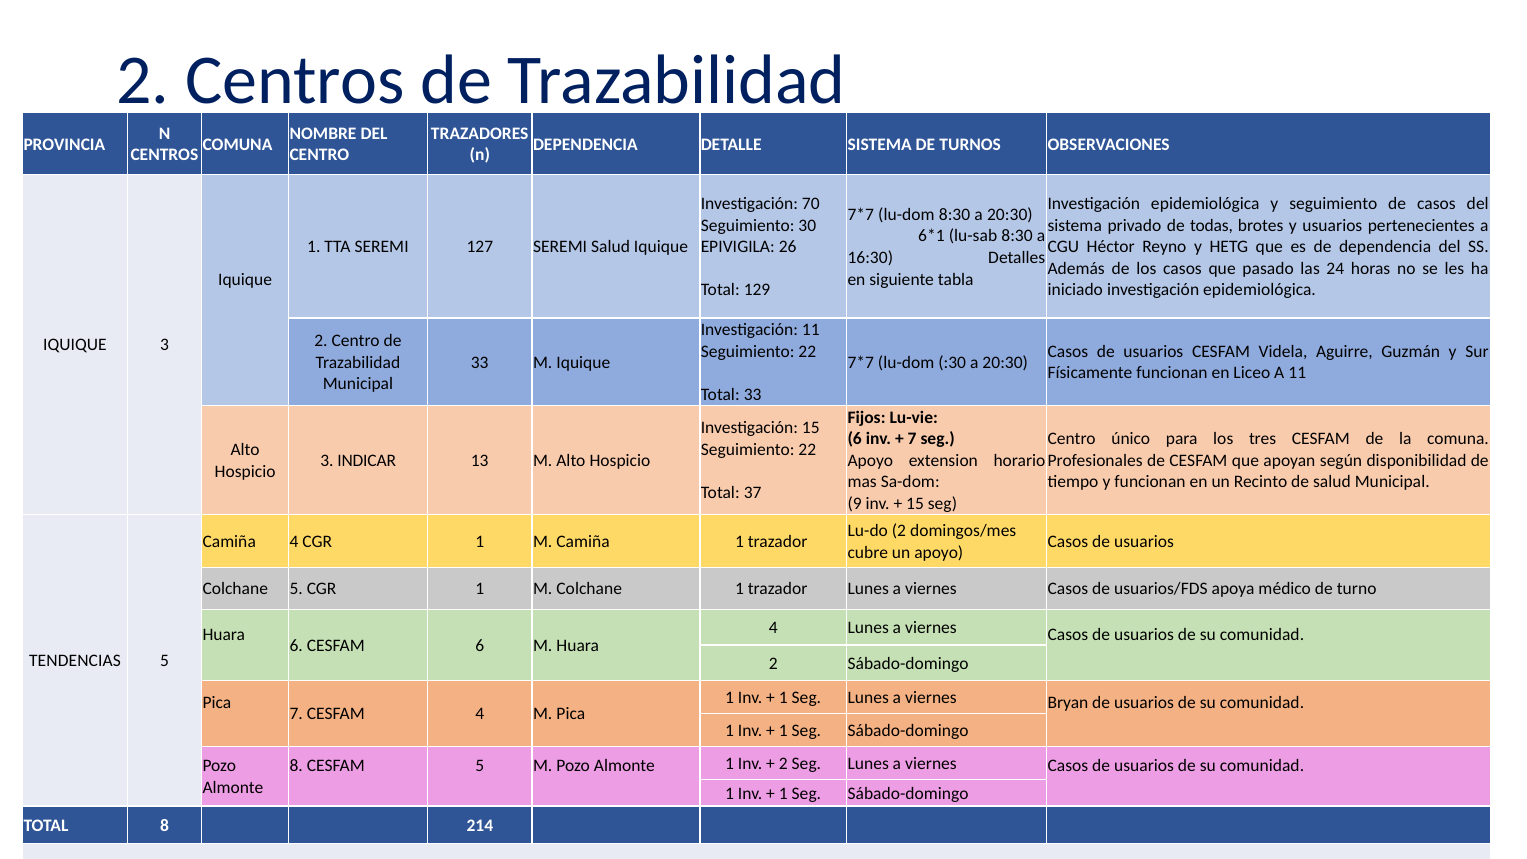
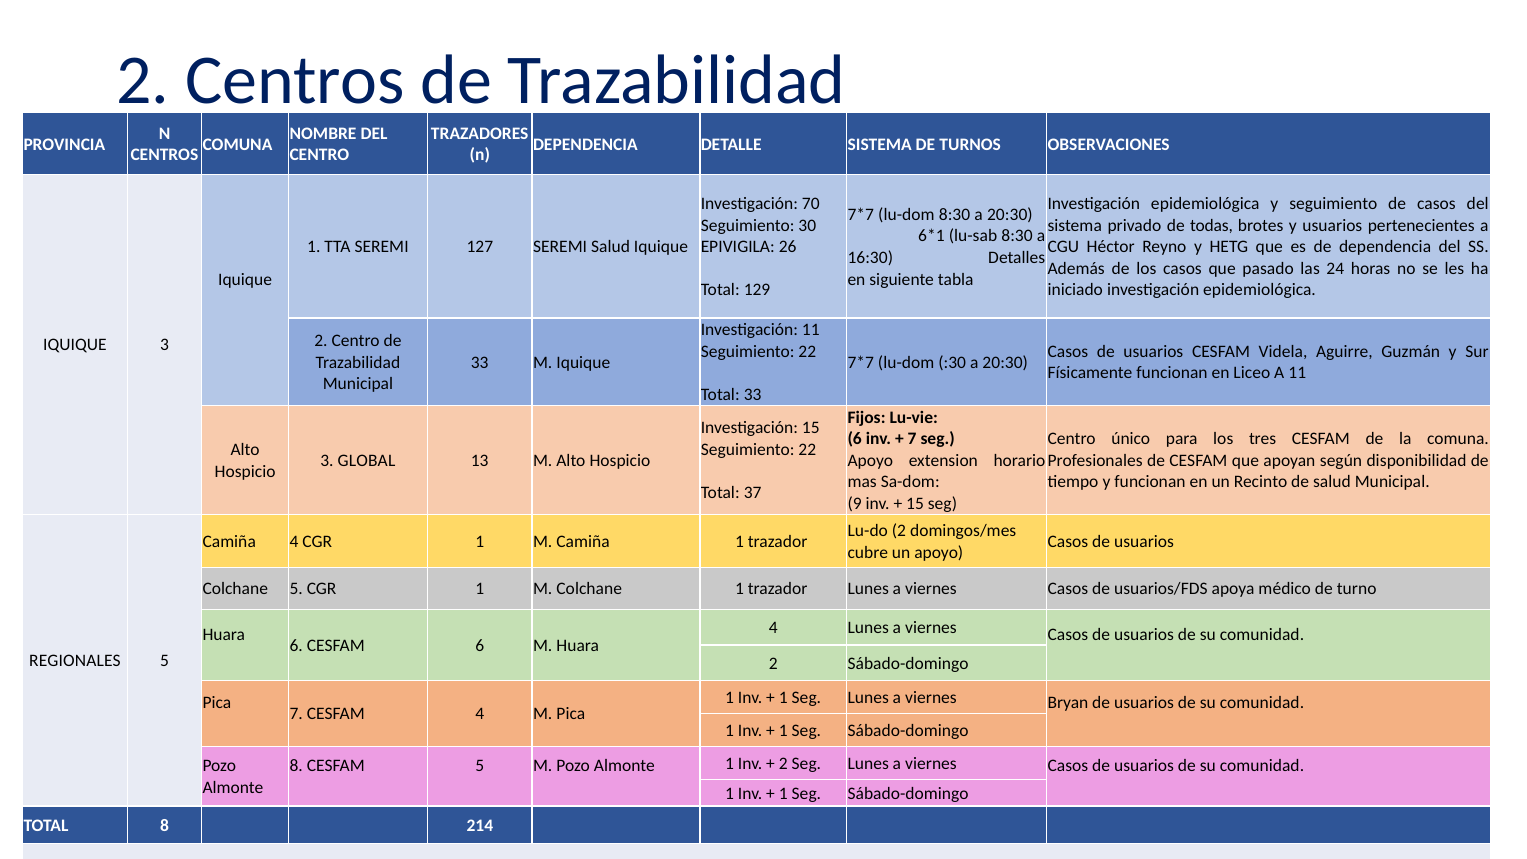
INDICAR: INDICAR -> GLOBAL (366, 460)
TENDENCIAS: TENDENCIAS -> REGIONALES (75, 661)
